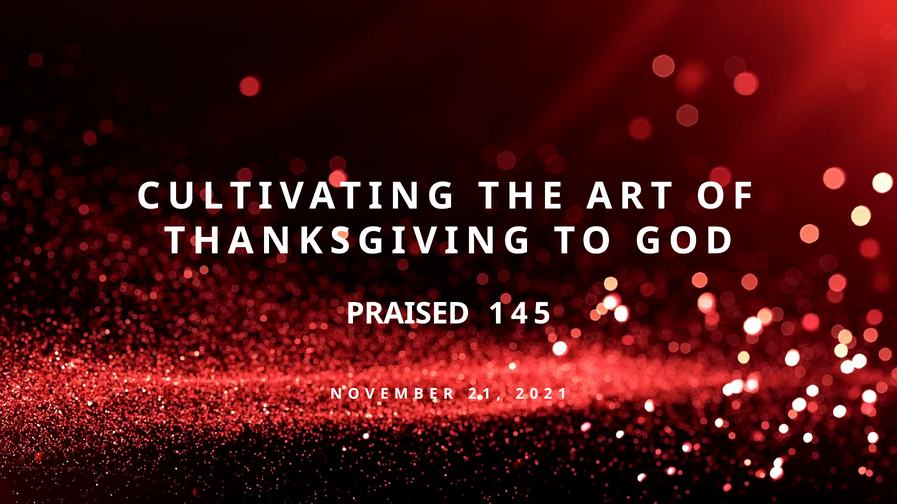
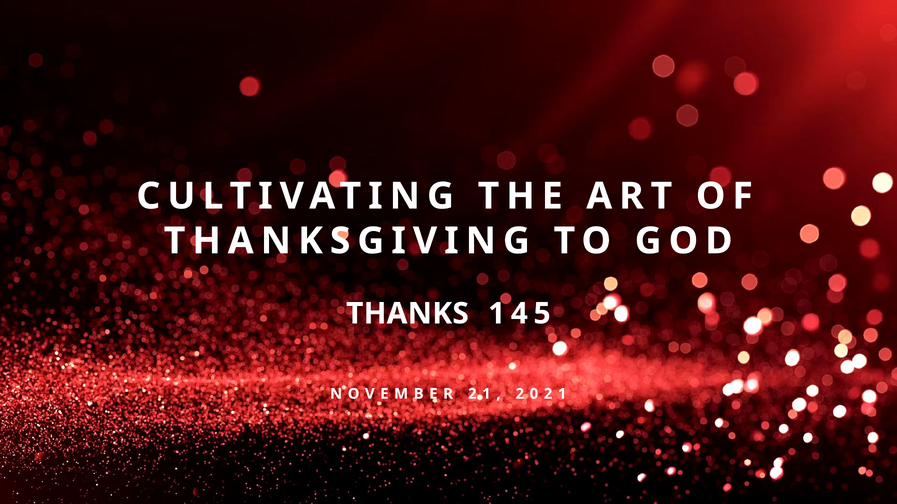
PRAISED: PRAISED -> THANKS (407, 314)
